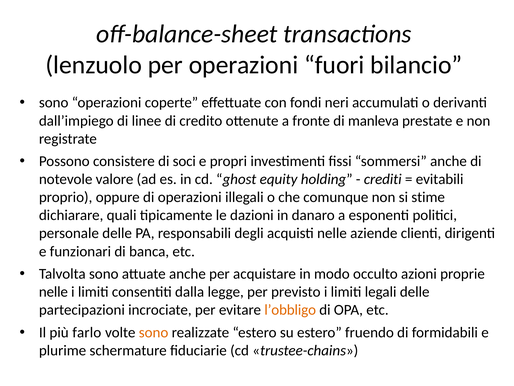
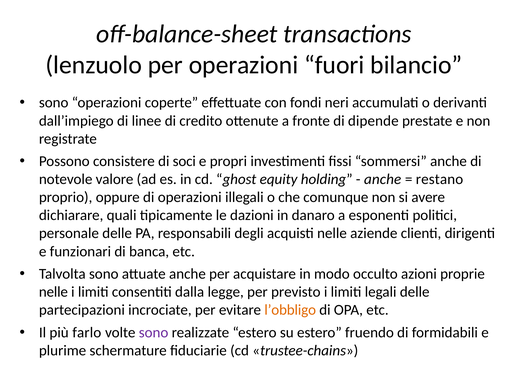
manleva: manleva -> dipende (373, 121)
crediti: crediti -> anche (383, 179)
evitabili: evitabili -> restano (440, 179)
stime: stime -> avere (428, 197)
sono colour: orange -> purple (154, 332)
